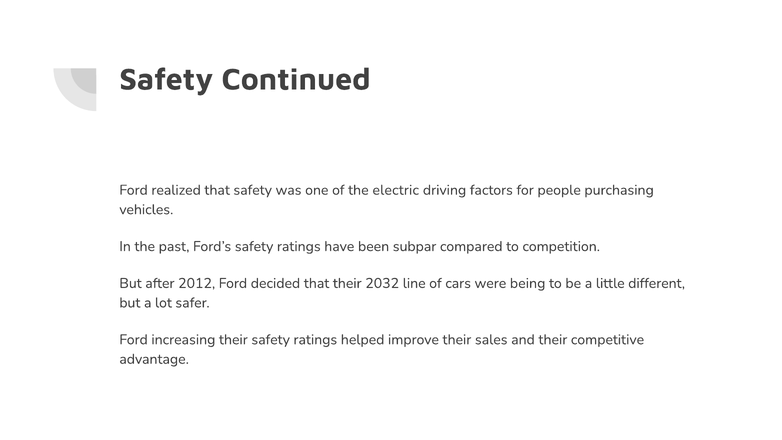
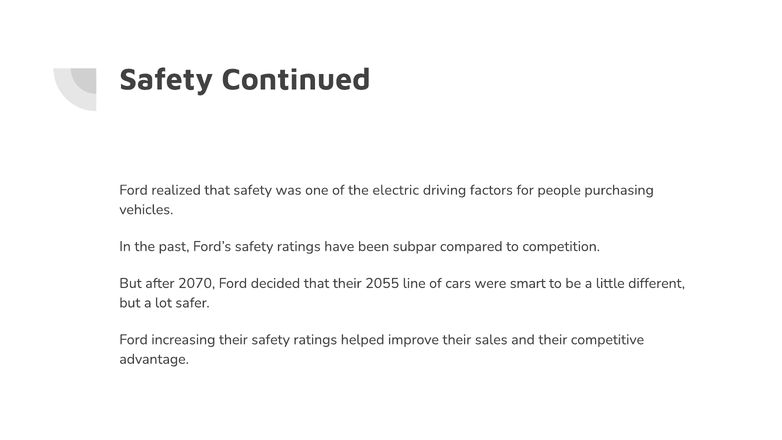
2012: 2012 -> 2070 (197, 283)
2032: 2032 -> 2055 (382, 283)
being: being -> smart (528, 283)
